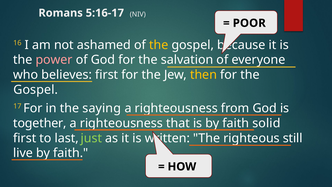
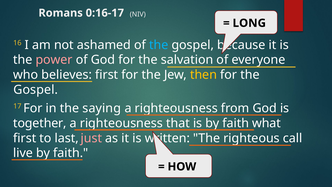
5:16-17: 5:16-17 -> 0:16-17 (105, 13)
POOR: POOR -> LONG (249, 23)
the colour: yellow -> light blue (159, 45)
solid: solid -> what (267, 123)
just colour: light green -> pink (91, 138)
still: still -> call (293, 138)
